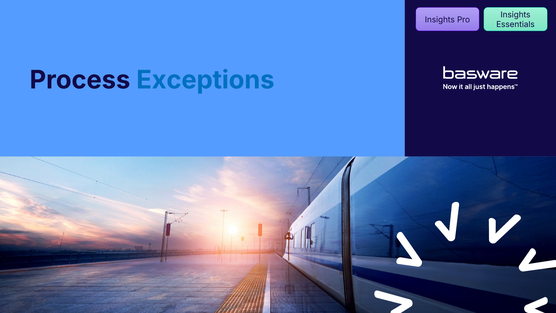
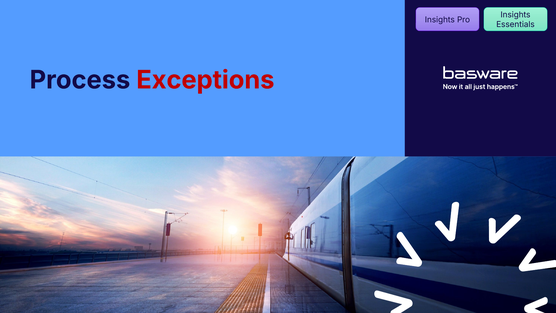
Exceptions colour: blue -> red (205, 80)
